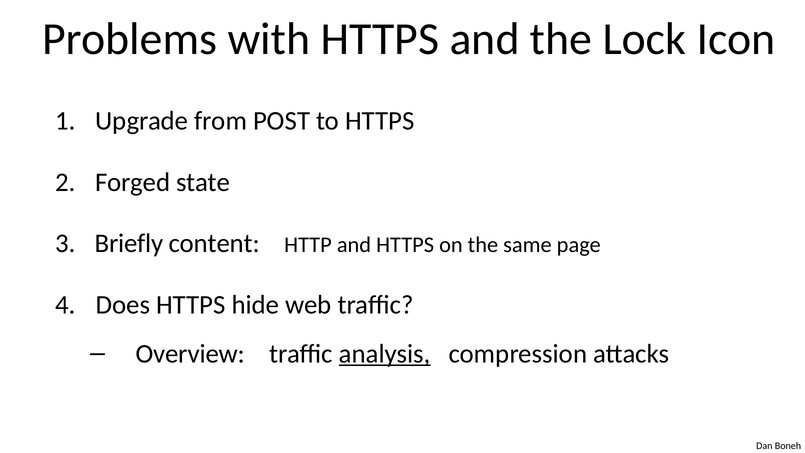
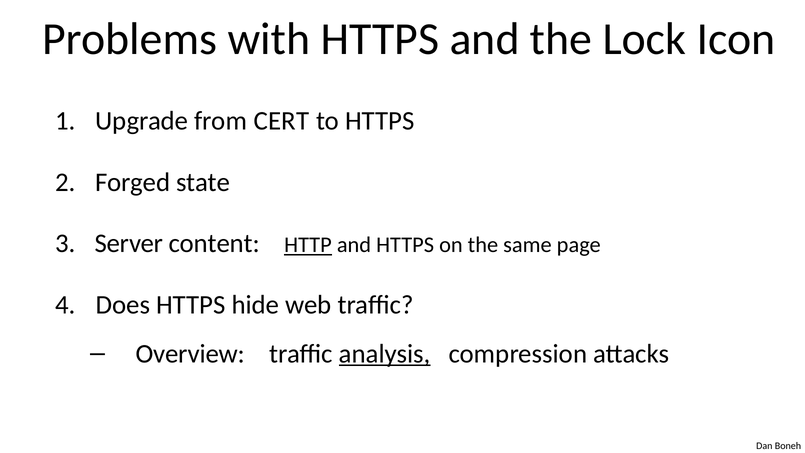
POST: POST -> CERT (281, 121)
Briefly: Briefly -> Server (129, 243)
HTTP underline: none -> present (308, 245)
